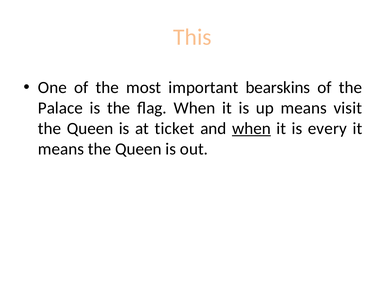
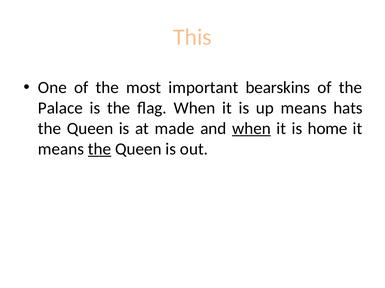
visit: visit -> hats (348, 108)
ticket: ticket -> made (174, 129)
every: every -> home (328, 129)
the underline: none -> present (100, 149)
